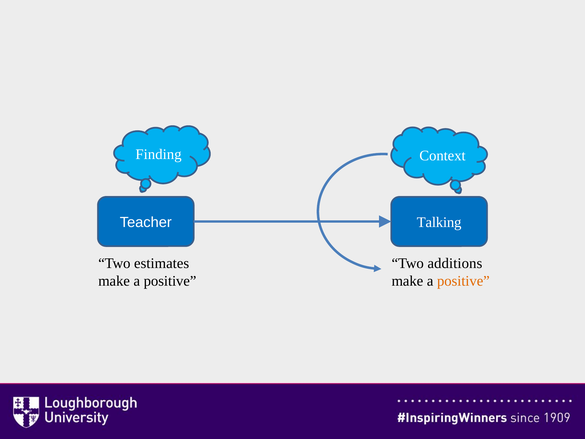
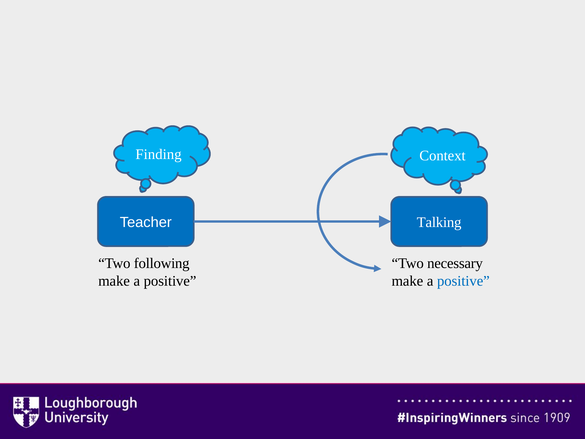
estimates: estimates -> following (162, 263)
additions: additions -> necessary (455, 263)
positive colour: orange -> blue (463, 281)
